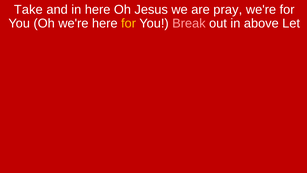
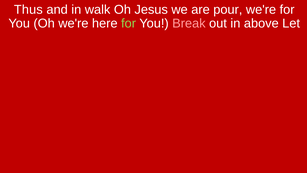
Take: Take -> Thus (28, 10)
in here: here -> walk (98, 10)
pray: pray -> pour (228, 10)
for colour: yellow -> light green (129, 23)
